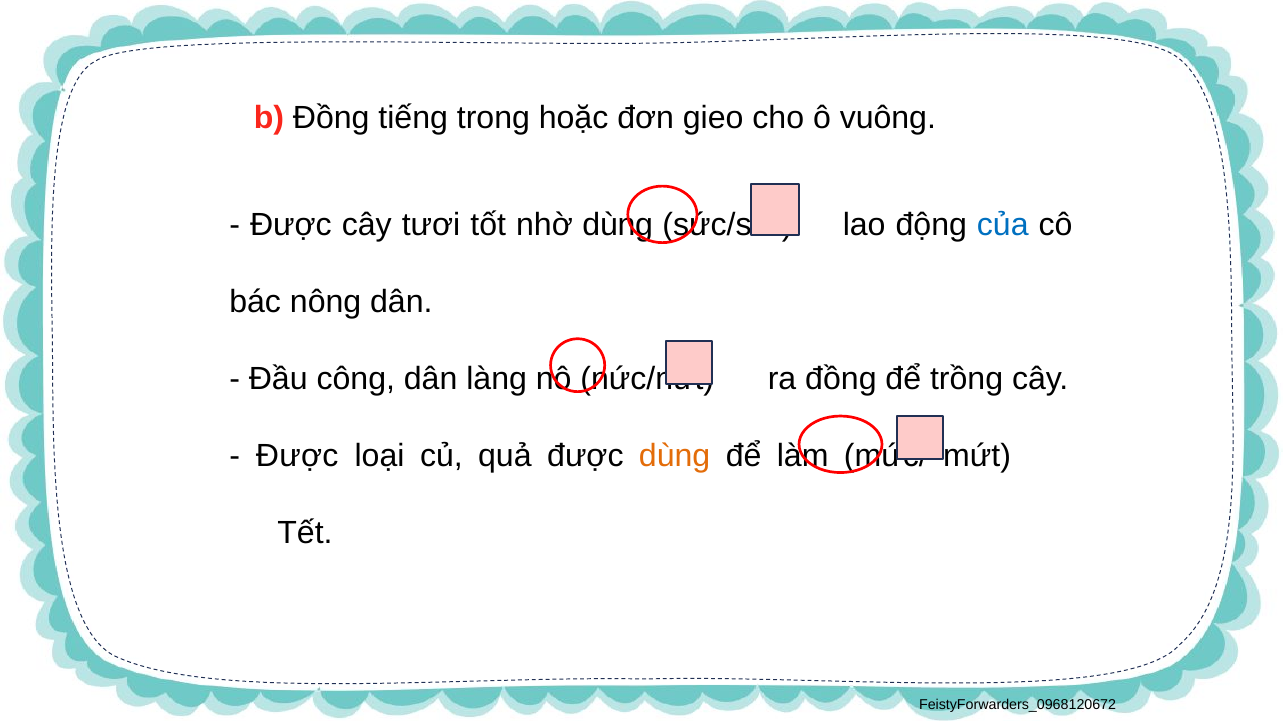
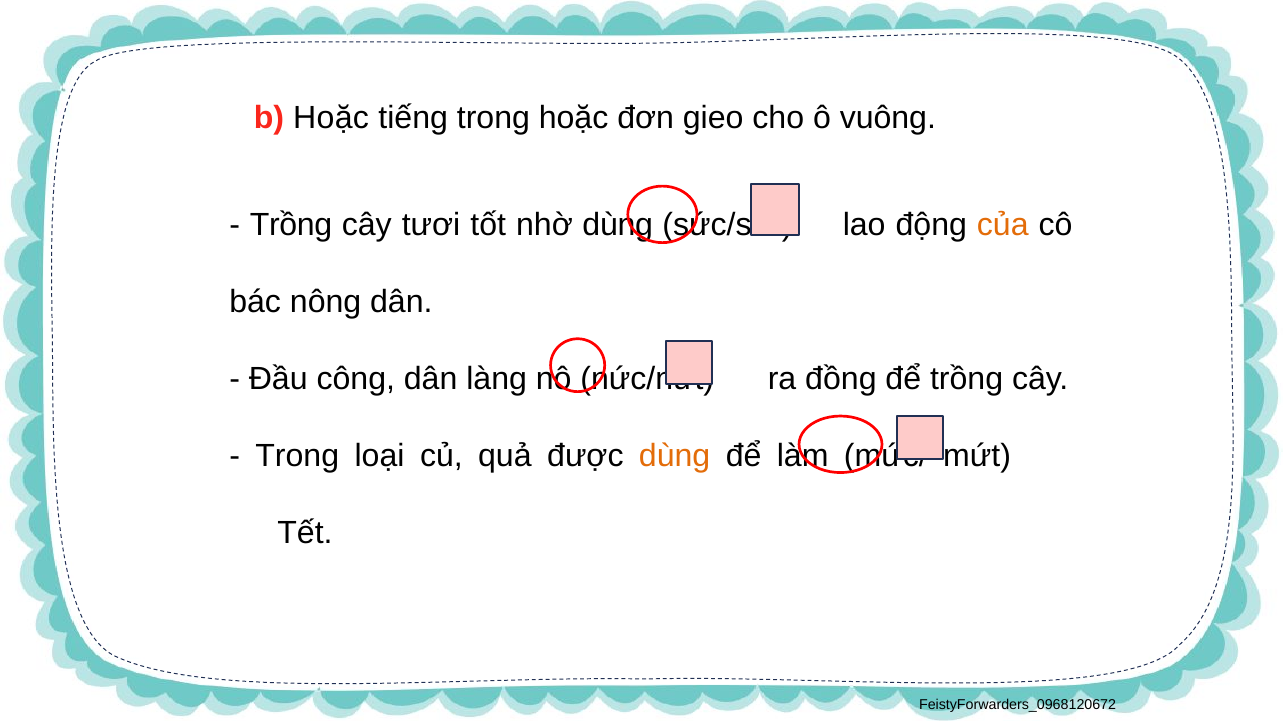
b Đồng: Đồng -> Hoặc (331, 118)
Được: Được -> Trồng (291, 225)
của colour: blue -> orange (1003, 225)
Được: Được -> Trong (297, 456)
